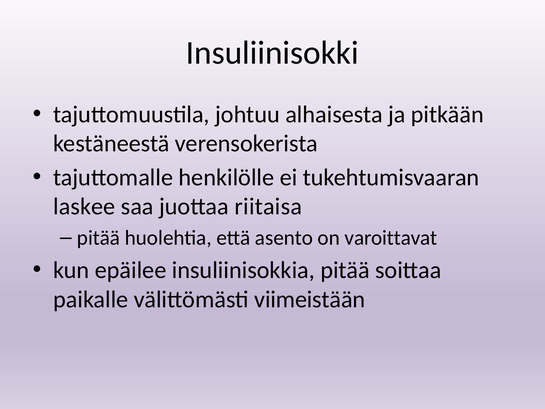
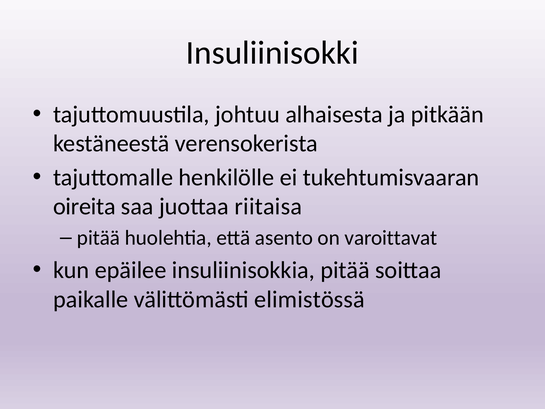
laskee: laskee -> oireita (84, 206)
viimeistään: viimeistään -> elimistössä (310, 299)
